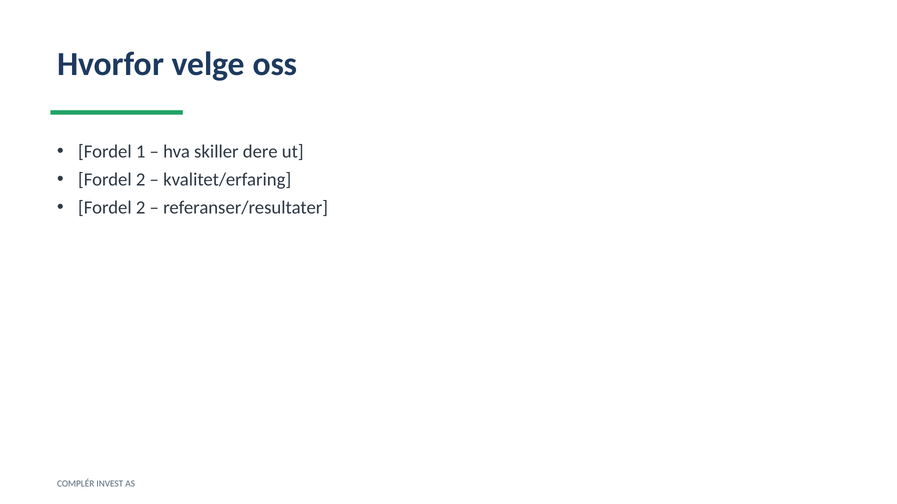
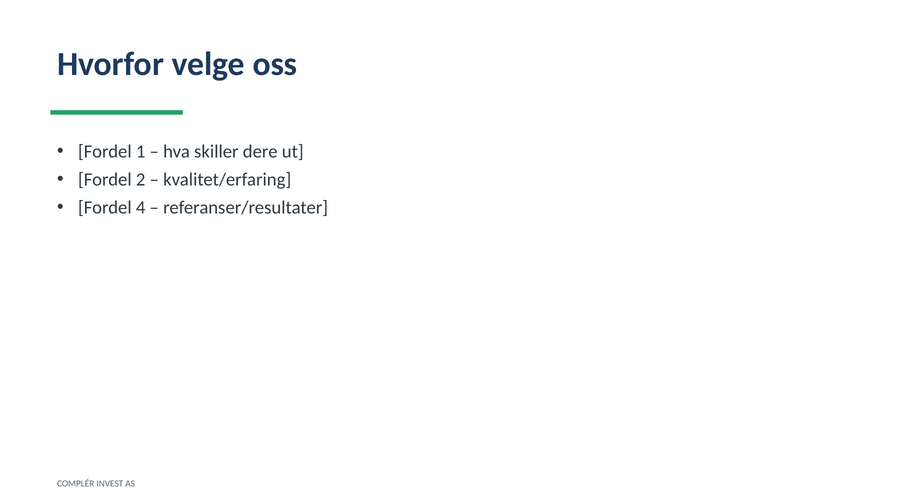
2: 2 -> 4 (141, 208)
